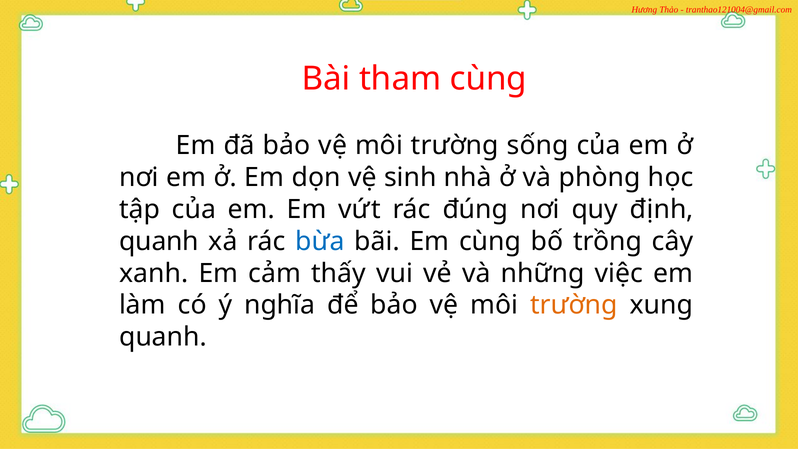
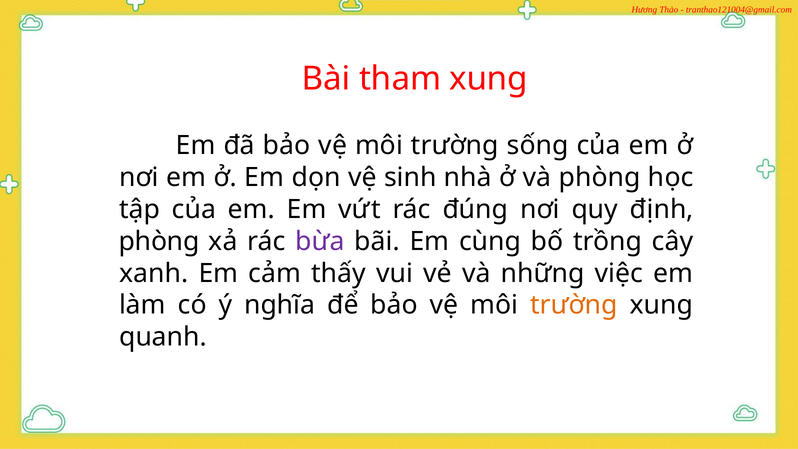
tham cùng: cùng -> xung (488, 79)
quanh: quanh -> phòng (159, 241)
bừa colour: blue -> purple (320, 241)
